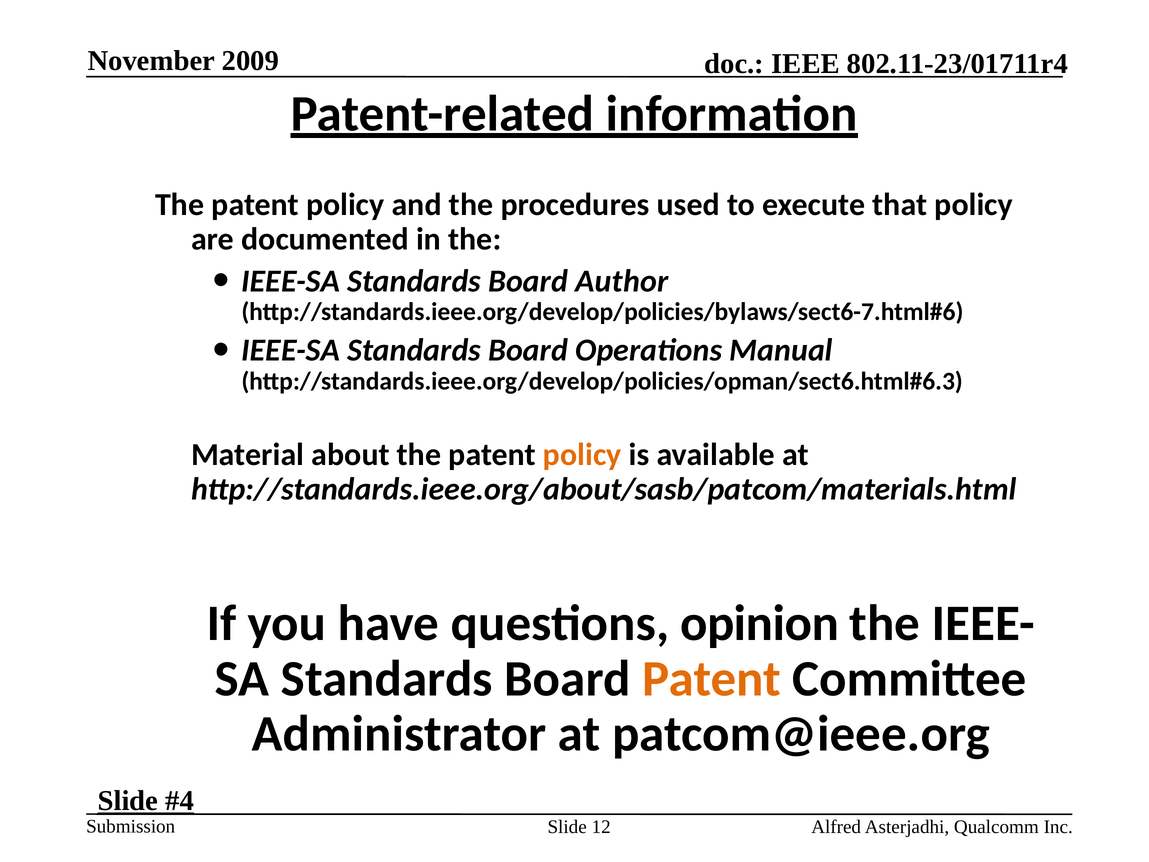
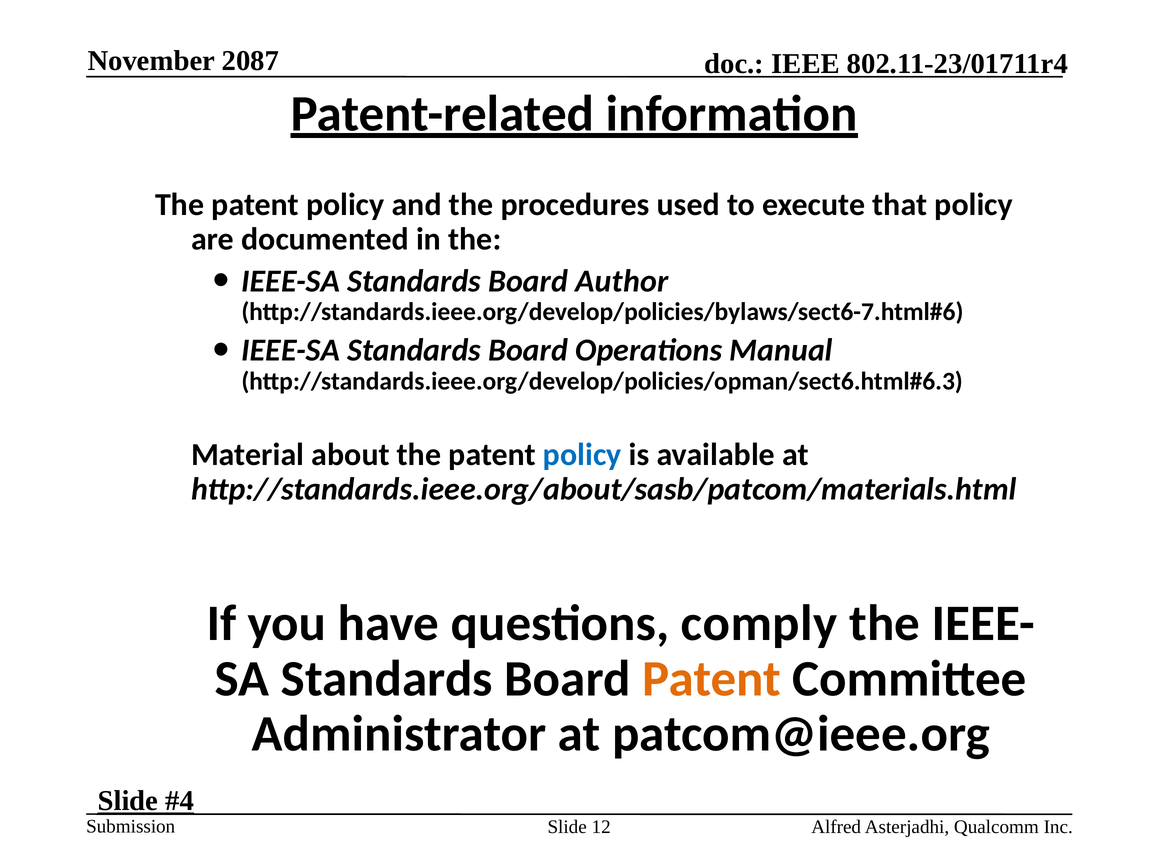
2009: 2009 -> 2087 (250, 61)
policy colour: orange -> blue (582, 455)
opinion: opinion -> comply (759, 623)
